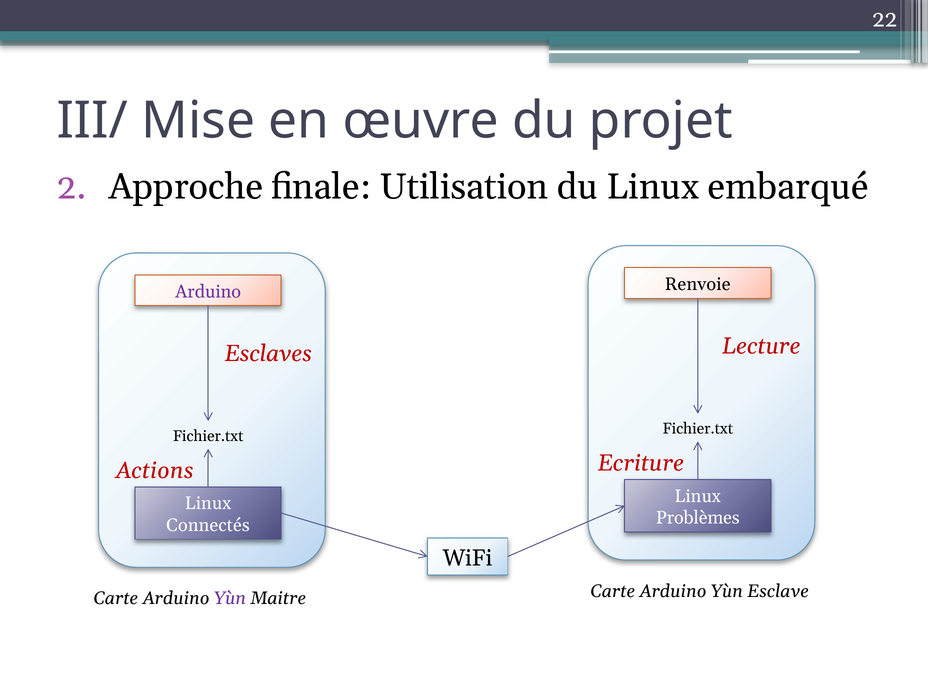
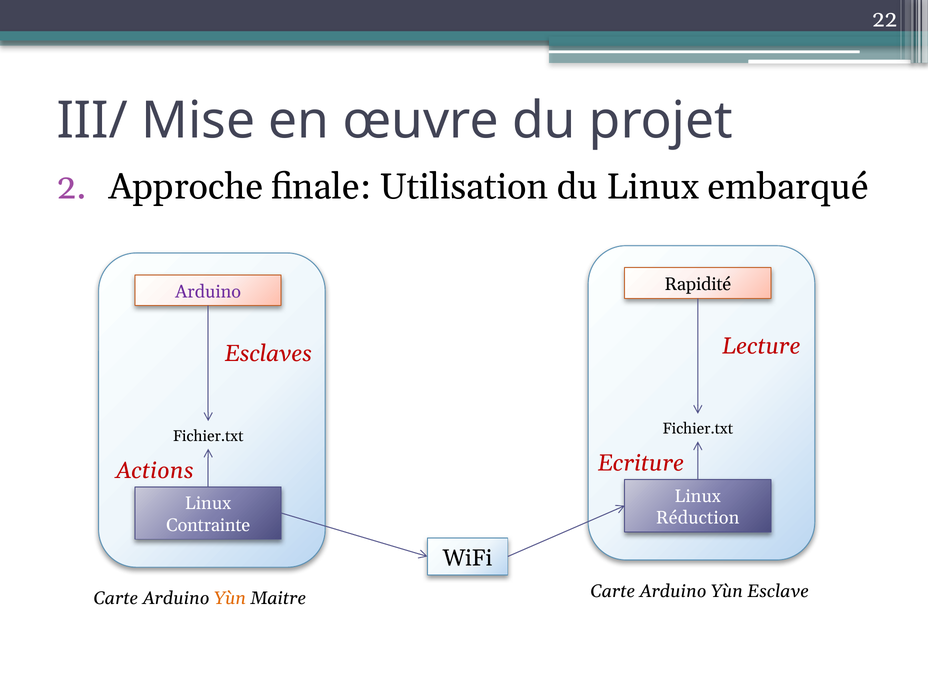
Renvoie: Renvoie -> Rapidité (698, 284)
Problèmes: Problèmes -> Réduction (698, 518)
Connectés: Connectés -> Contrainte (208, 525)
Yùn colour: purple -> orange (230, 599)
